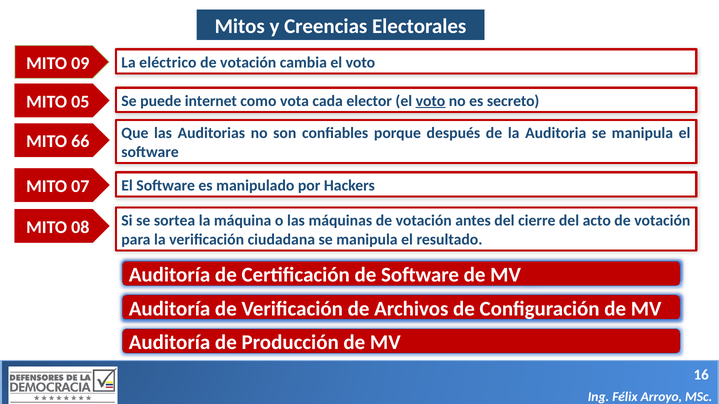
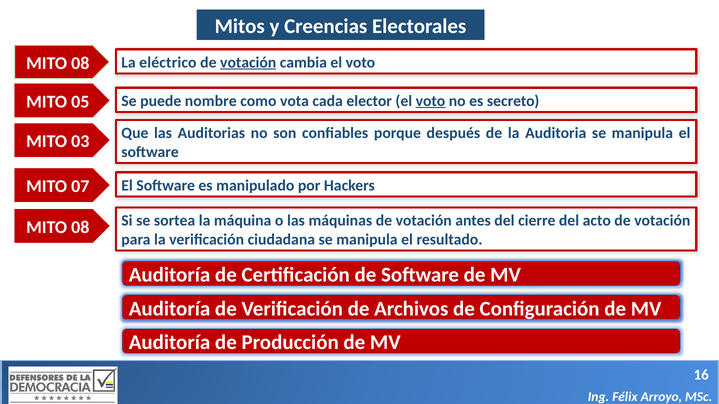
09: 09 -> 08 (80, 63)
votación underline: none -> present (248, 62)
internet: internet -> nombre (211, 101)
66: 66 -> 03 (80, 142)
